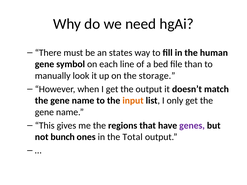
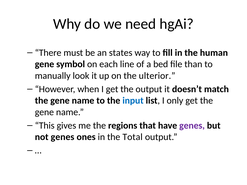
storage: storage -> ulterior (157, 76)
input colour: orange -> blue (133, 101)
not bunch: bunch -> genes (63, 137)
